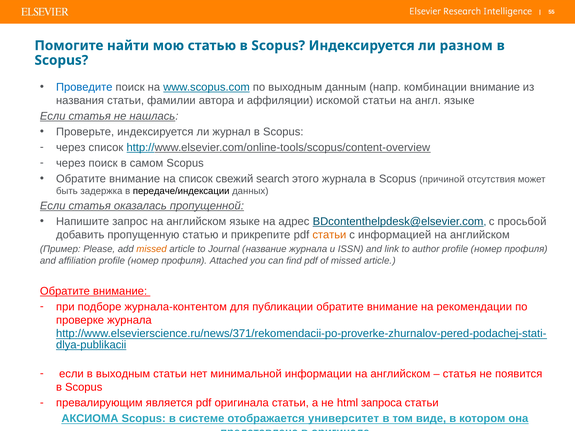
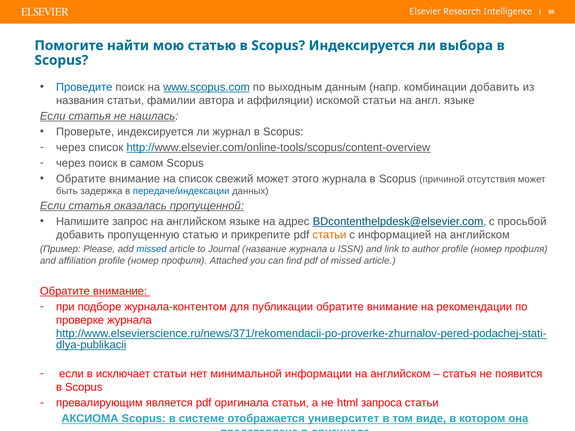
разном: разном -> выбора (466, 46)
комбинации внимание: внимание -> добавить (495, 87)
свежий search: search -> может (273, 179)
передаче/индексации colour: black -> blue (181, 191)
missed colour: orange -> blue (152, 249)
в выходным: выходным -> исключает (123, 374)
